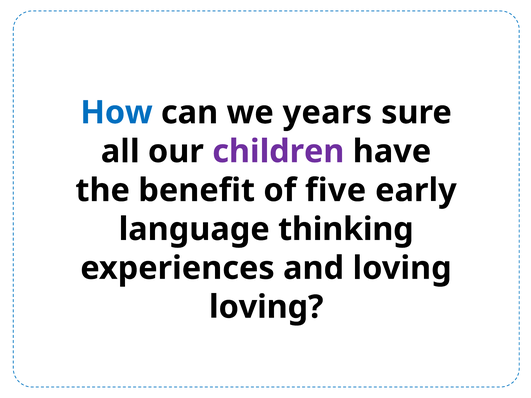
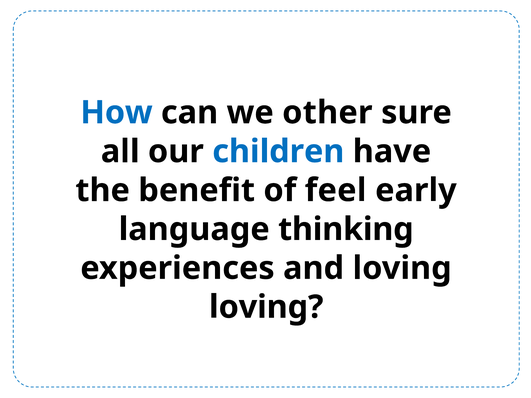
years: years -> other (327, 113)
children colour: purple -> blue (278, 152)
five: five -> feel (336, 191)
